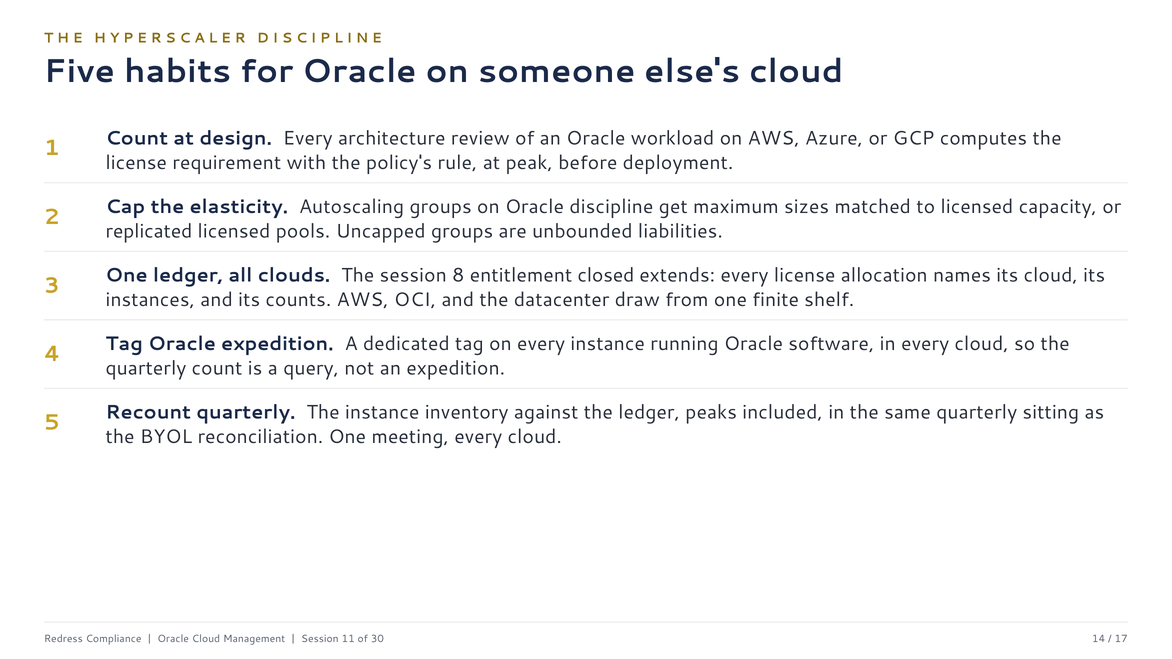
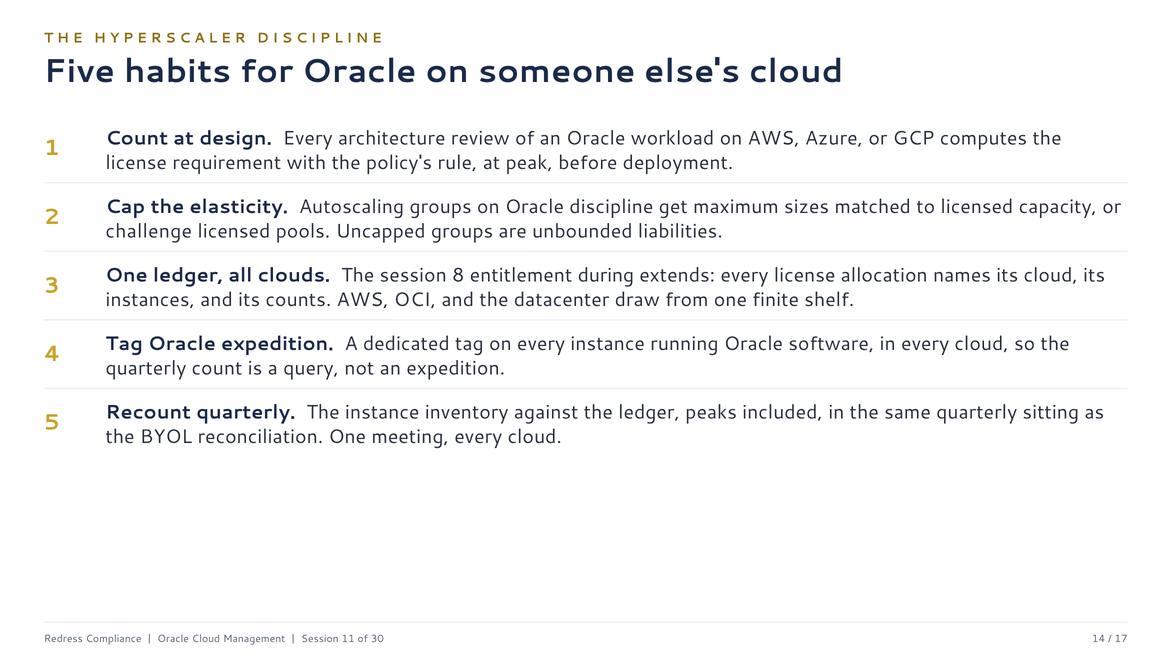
replicated: replicated -> challenge (149, 231)
closed: closed -> during (606, 275)
